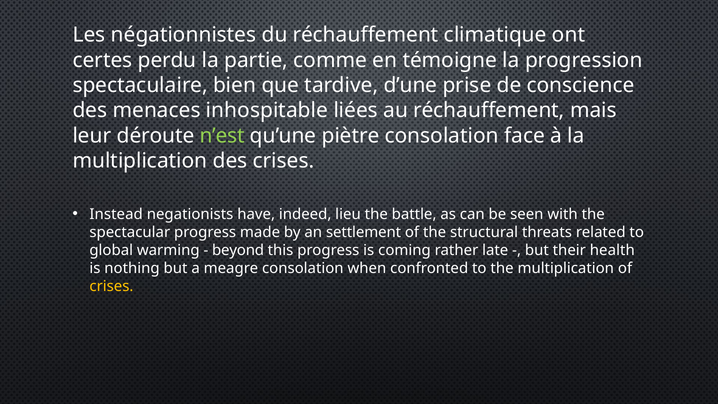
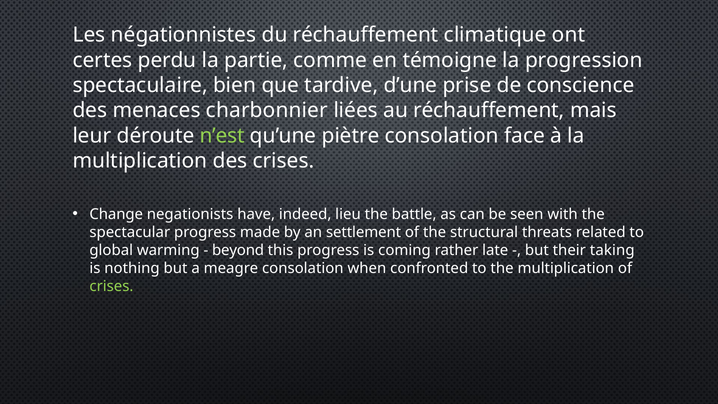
inhospitable: inhospitable -> charbonnier (267, 110)
Instead: Instead -> Change (116, 214)
health: health -> taking (612, 250)
crises colour: yellow -> light green (111, 286)
